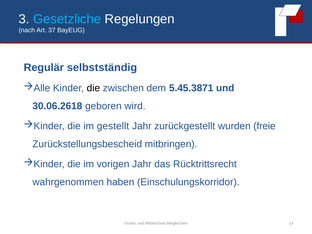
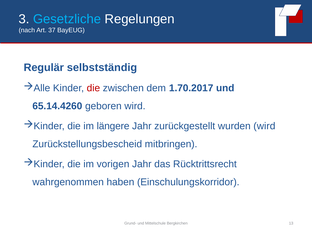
die colour: black -> red (93, 88)
5.45.3871: 5.45.3871 -> 1.70.2017 (191, 88)
30.06.2618: 30.06.2618 -> 65.14.4260 (57, 106)
gestellt: gestellt -> längere (113, 126)
wurden freie: freie -> wird (264, 126)
